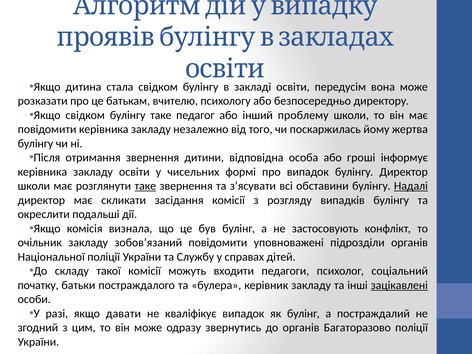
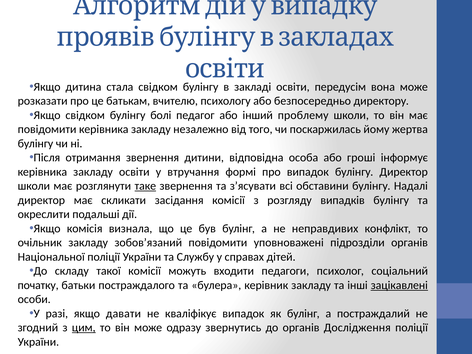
булінгу таке: таке -> болі (161, 115)
чисельних: чисельних -> втручання (193, 172)
Надалі underline: present -> none (411, 186)
застосовують: застосовують -> неправдивих (325, 229)
цим underline: none -> present (84, 328)
Багаторазово: Багаторазово -> Дослідження (357, 328)
